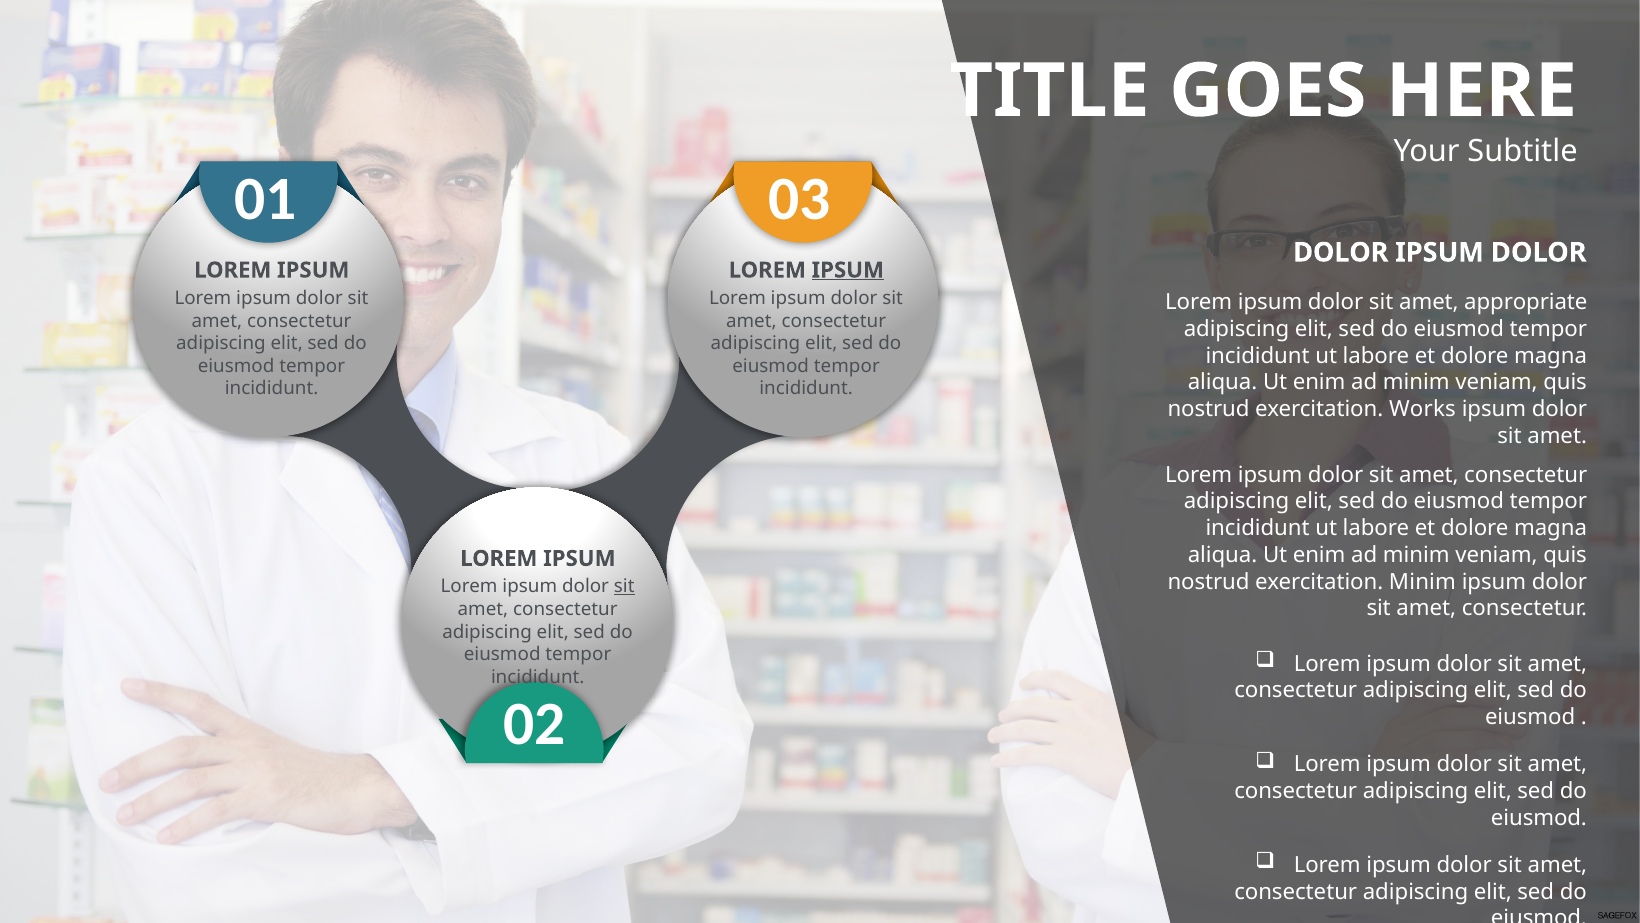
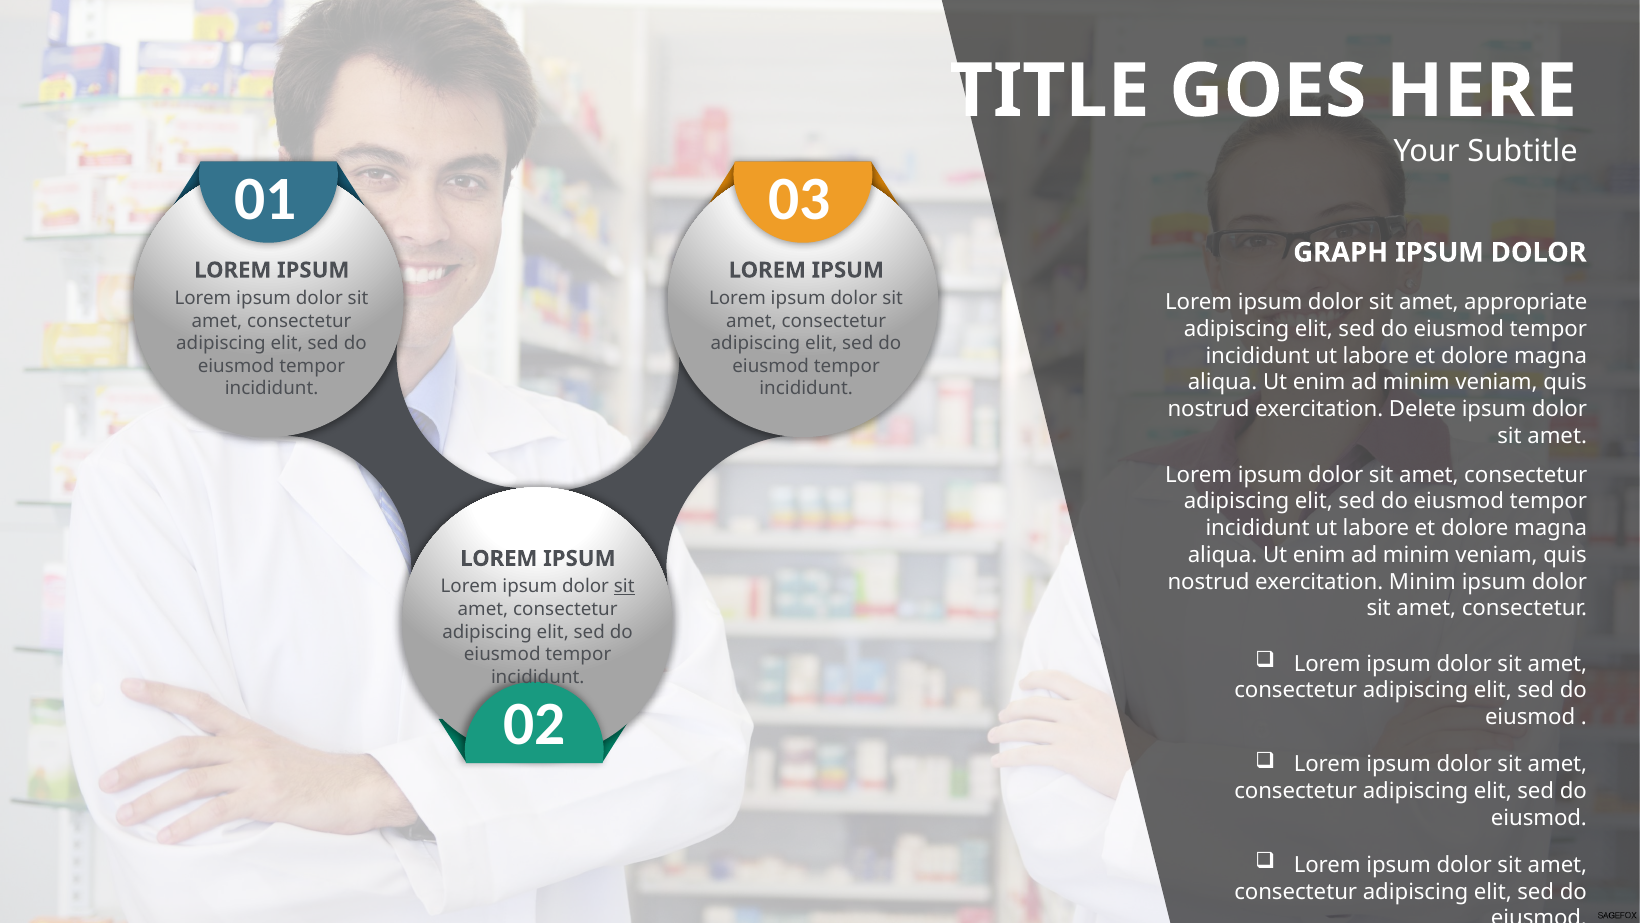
DOLOR: DOLOR -> GRAPH (1341, 252)
IPSUM underline: present -> none (848, 270)
Works: Works -> Delete (1423, 409)
